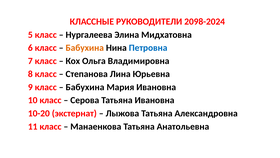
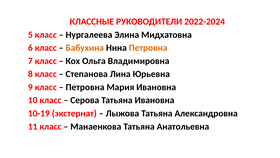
2098-2024: 2098-2024 -> 2022-2024 (205, 22)
Петровна colour: blue -> orange (148, 48)
Бабухина: Бабухина -> Петровна (85, 87)
10-20: 10-20 -> 10-19 (39, 113)
